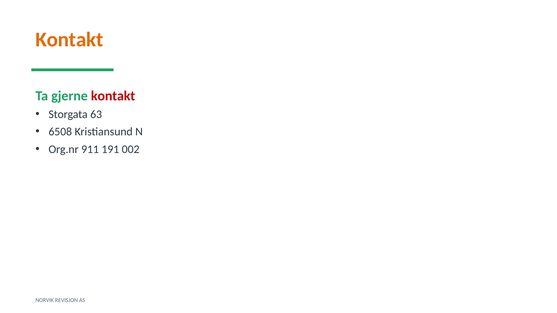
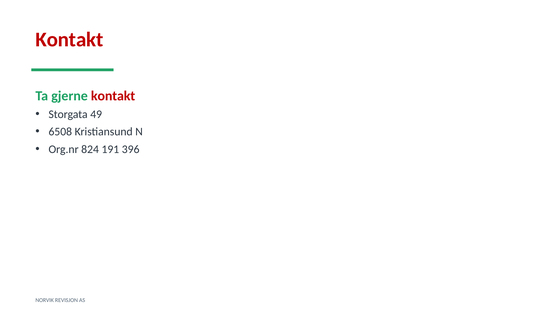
Kontakt colour: orange -> red (69, 40)
63: 63 -> 49 (96, 115)
911: 911 -> 824 (90, 149)
002: 002 -> 396 (131, 149)
